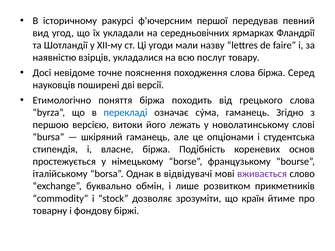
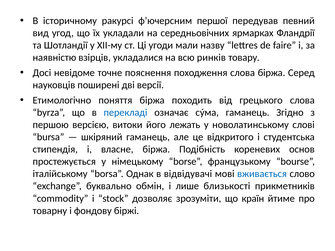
послуг: послуг -> ринків (211, 58)
опціонами: опціонами -> відкритого (230, 137)
вживається colour: purple -> blue (262, 174)
розвитком: розвитком -> близькості (227, 186)
